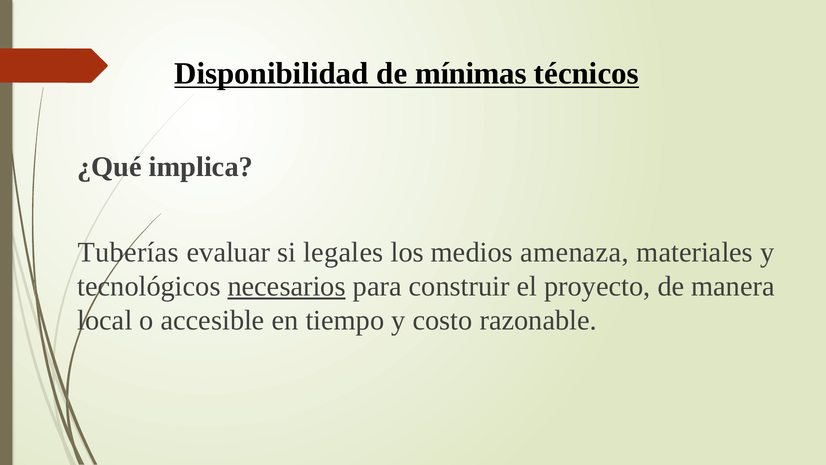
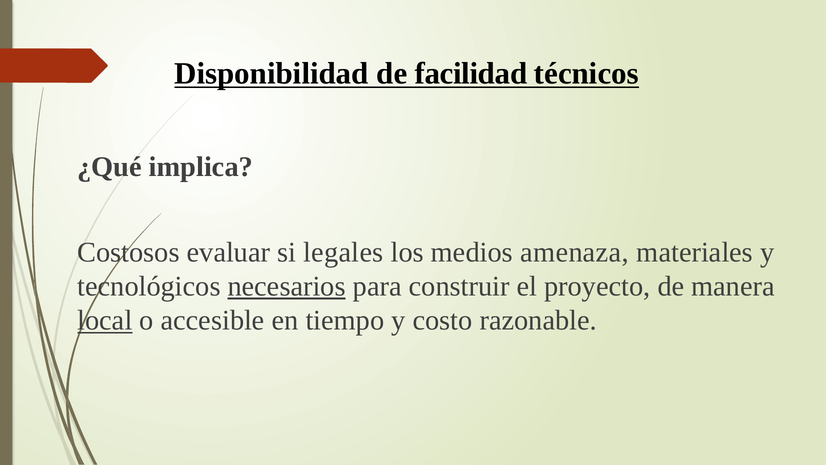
mínimas: mínimas -> facilidad (471, 74)
Tuberías: Tuberías -> Costosos (128, 252)
local underline: none -> present (105, 320)
